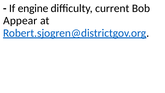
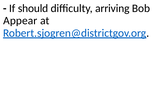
engine: engine -> should (33, 8)
current: current -> arriving (112, 8)
